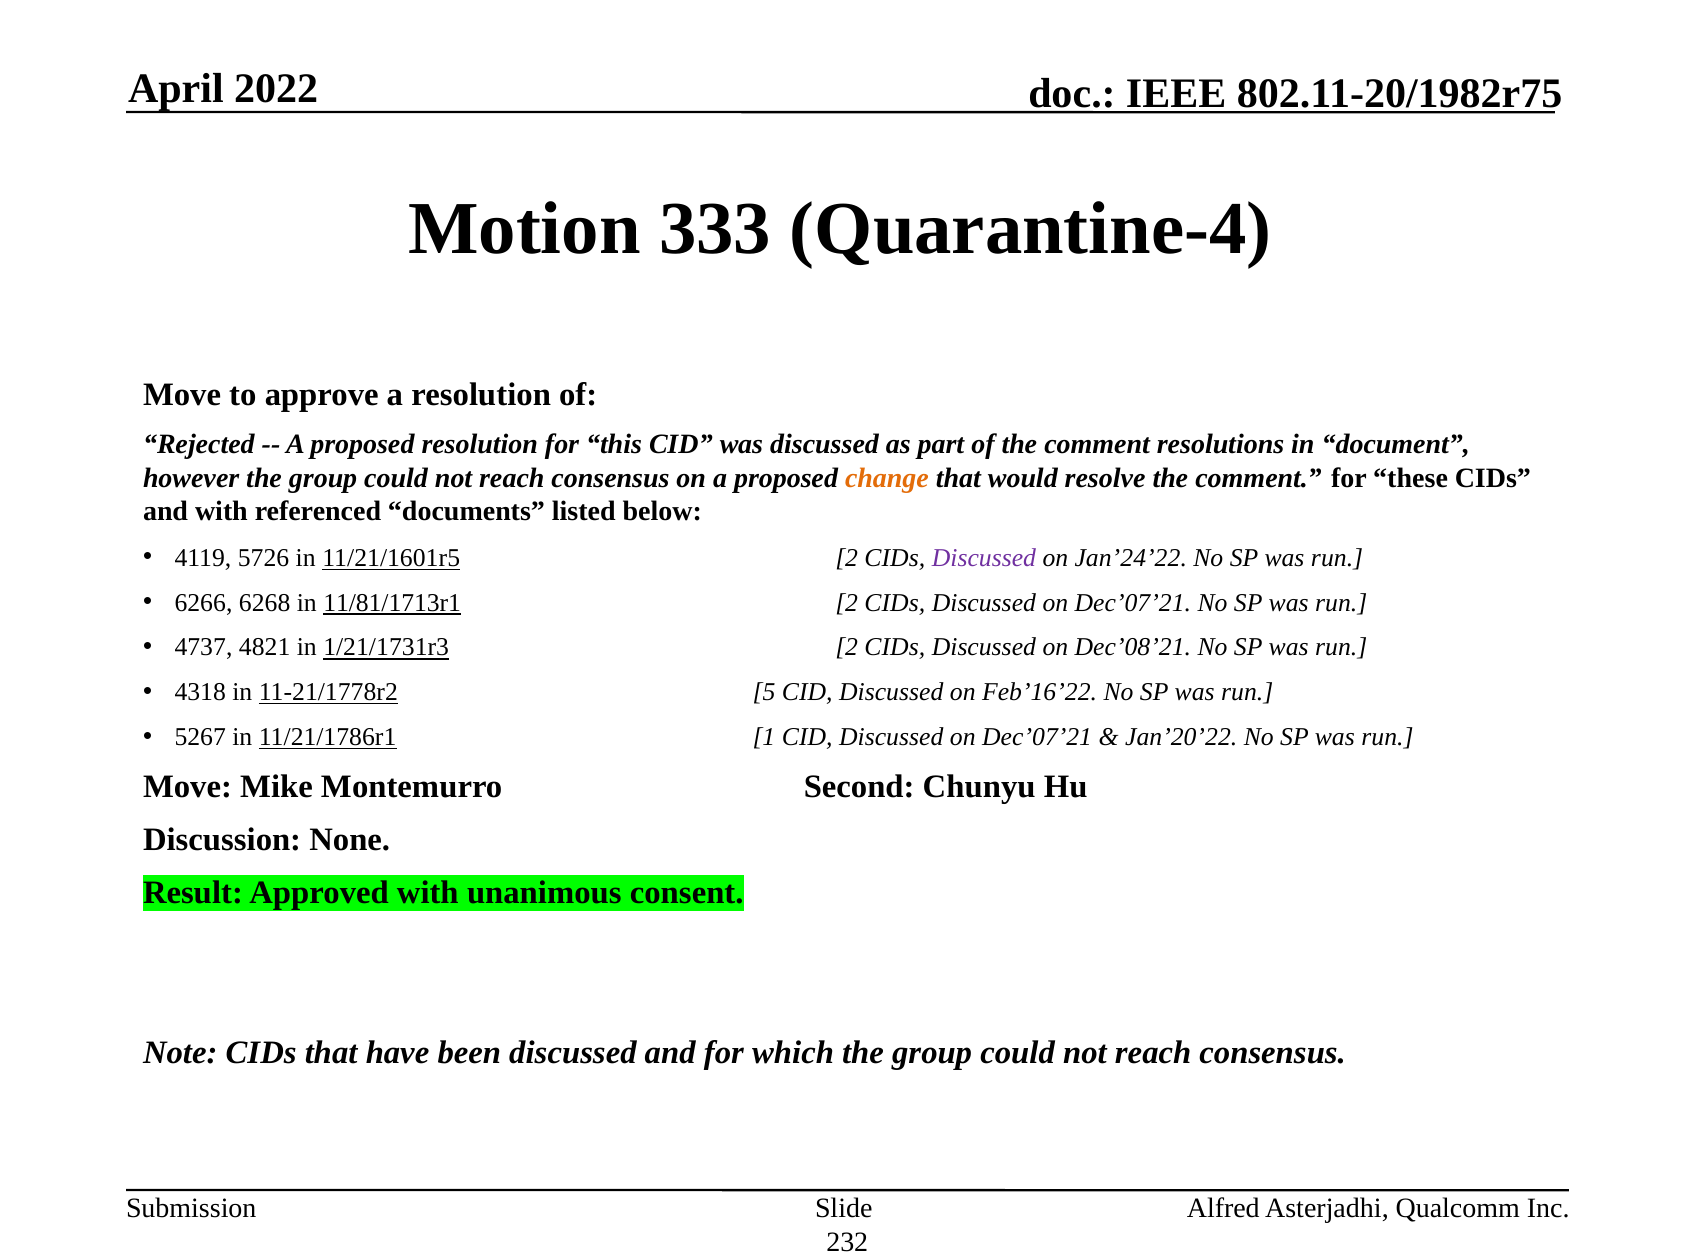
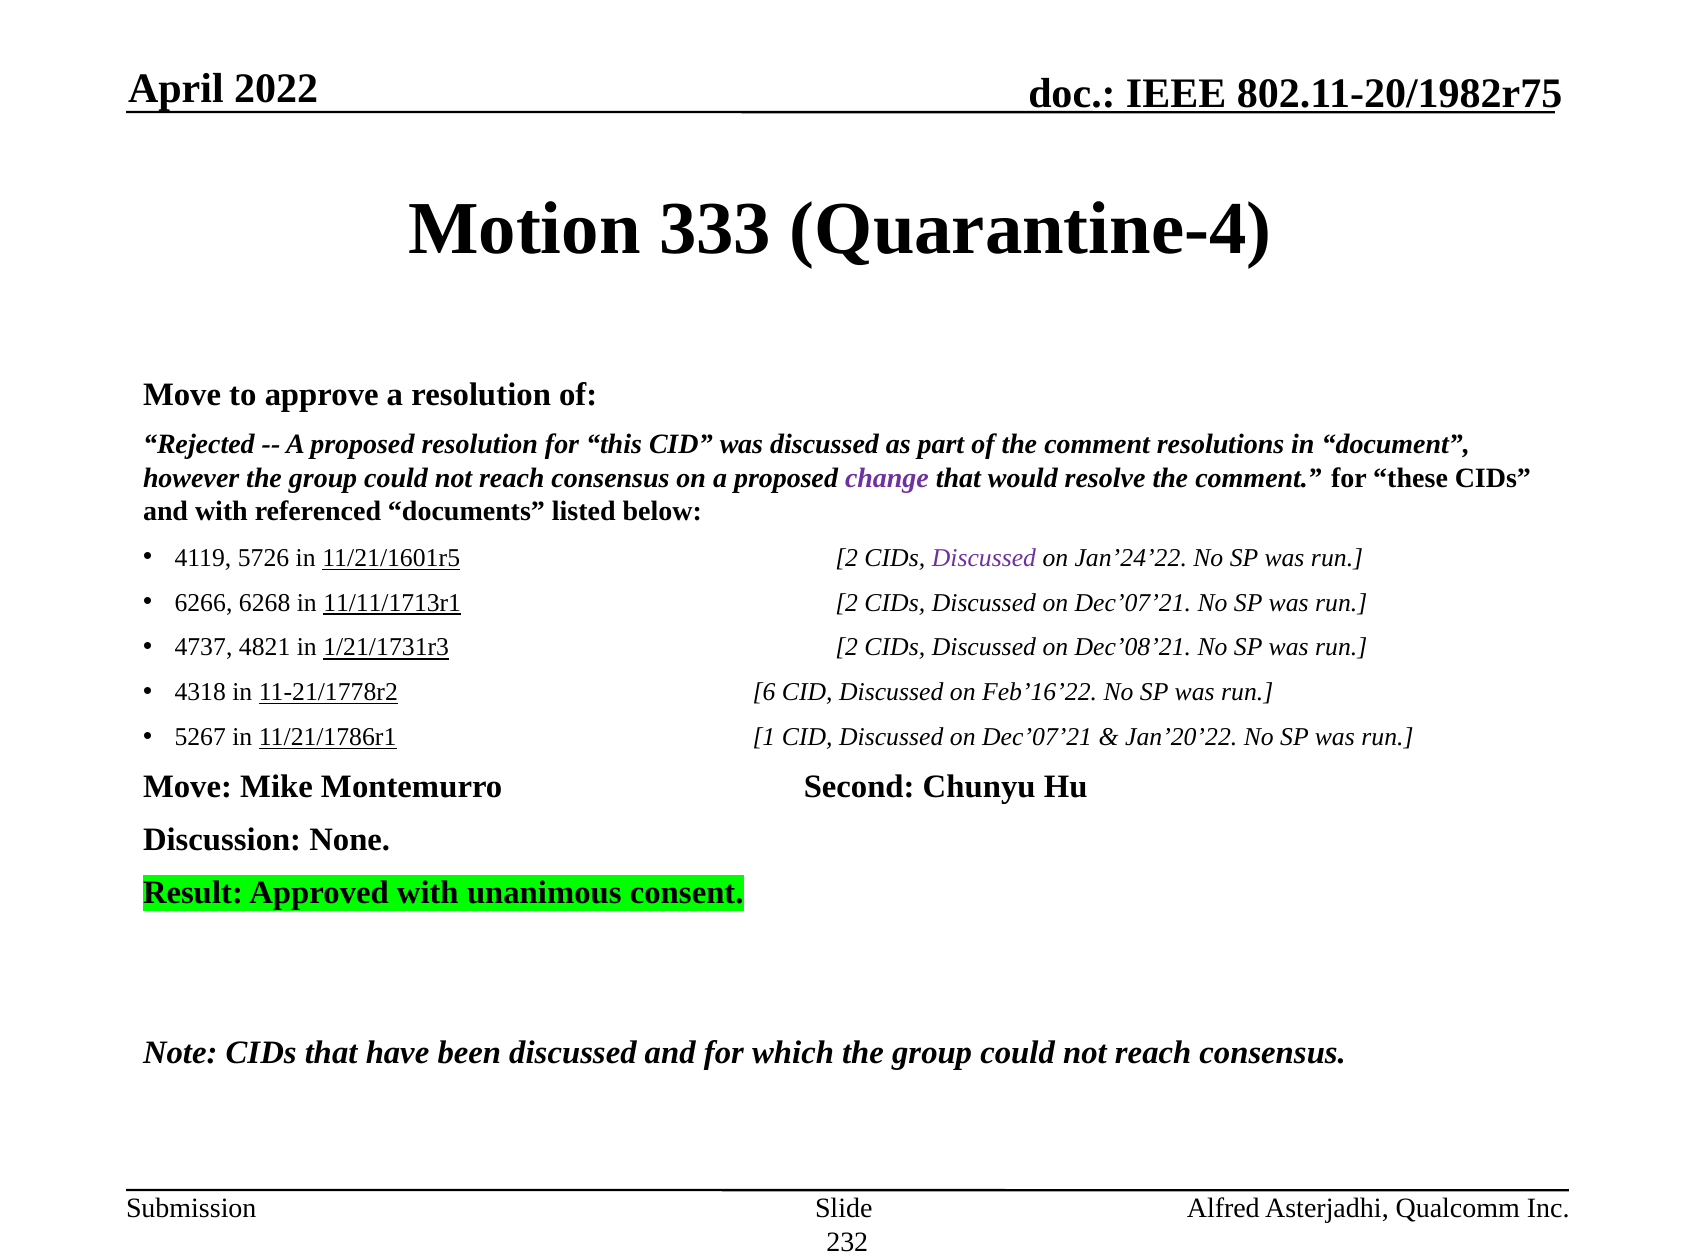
change colour: orange -> purple (887, 478)
11/81/1713r1: 11/81/1713r1 -> 11/11/1713r1 (392, 603)
5: 5 -> 6 (764, 693)
